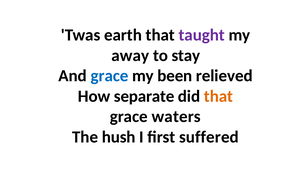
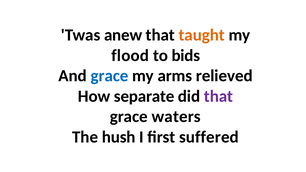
earth: earth -> anew (123, 35)
taught colour: purple -> orange (202, 35)
away: away -> flood (130, 55)
stay: stay -> bids (186, 55)
been: been -> arms (175, 76)
that colour: orange -> purple (219, 96)
